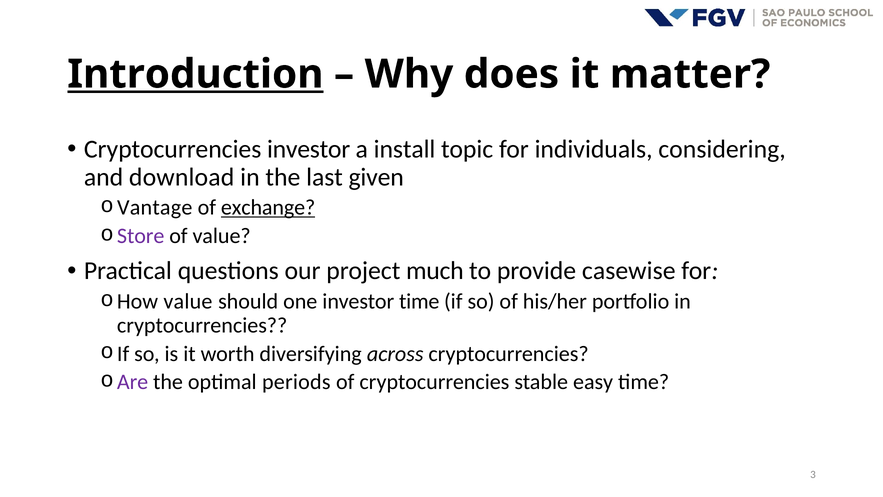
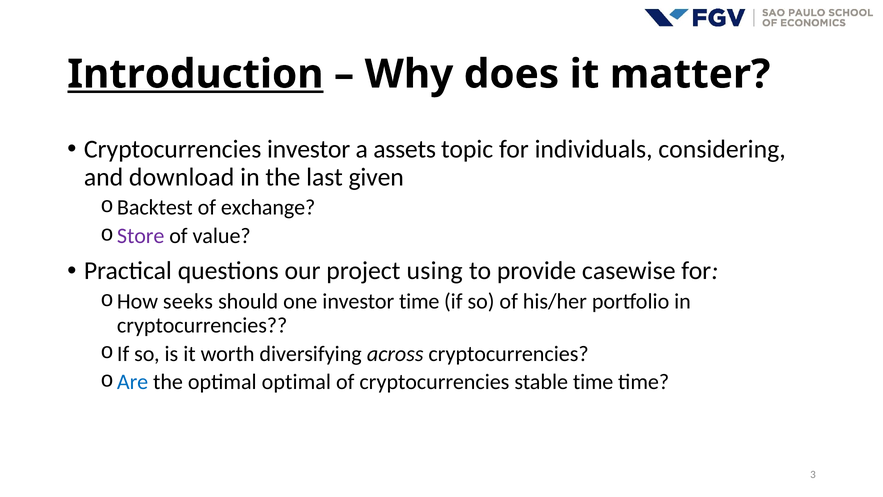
install: install -> assets (405, 149)
Vantage: Vantage -> Backtest (155, 207)
exchange underline: present -> none (268, 207)
much: much -> using (435, 271)
How value: value -> seeks (188, 301)
Are colour: purple -> blue (133, 382)
optimal periods: periods -> optimal (296, 382)
stable easy: easy -> time (593, 382)
